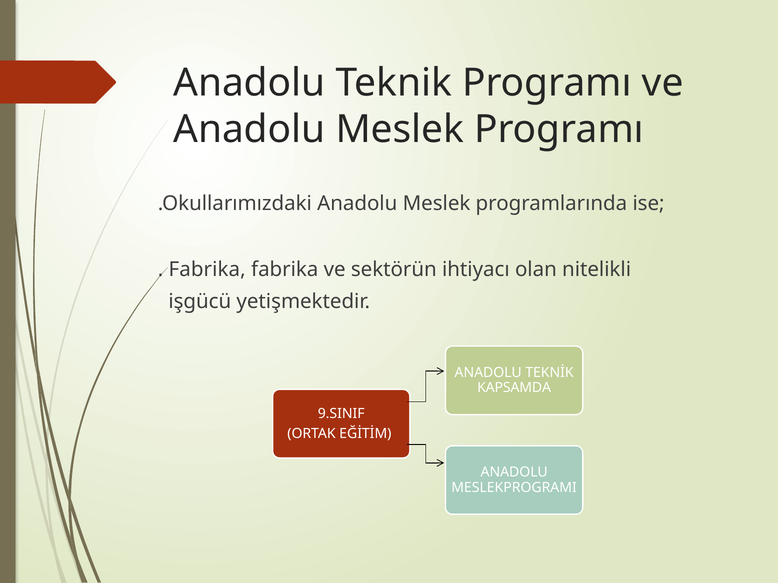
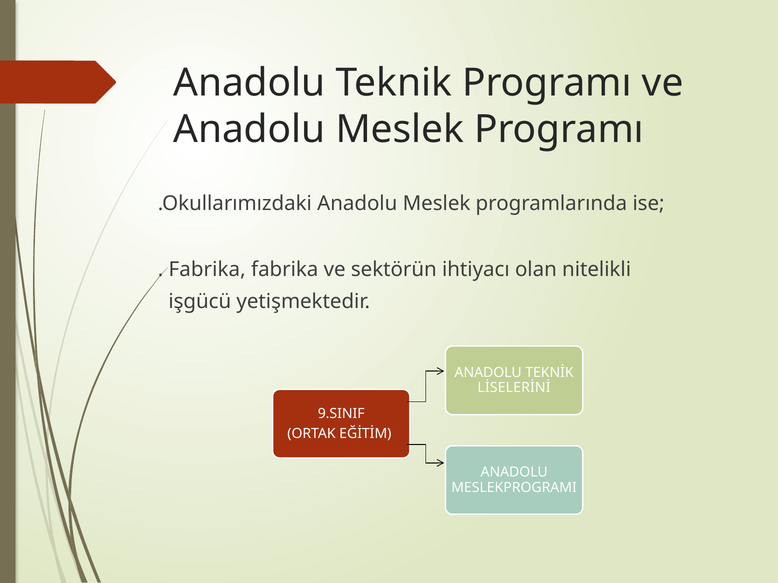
KAPSAMDA: KAPSAMDA -> LİSELERİNİ (514, 388)
